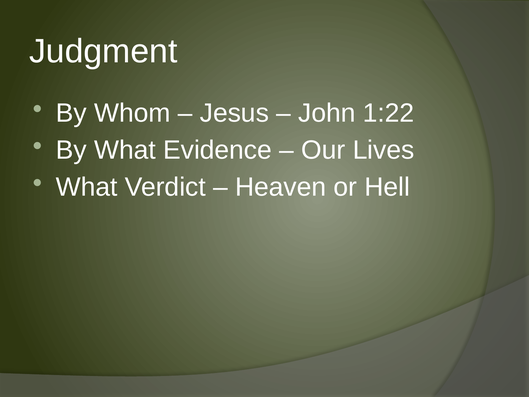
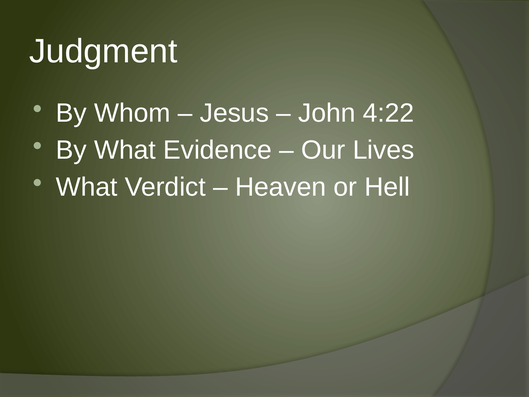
1:22: 1:22 -> 4:22 (389, 113)
